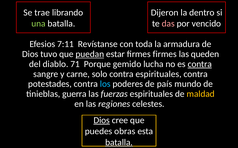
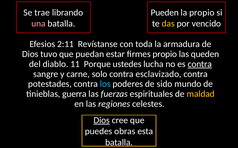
Dijeron: Dijeron -> Pueden (165, 13)
la dentro: dentro -> propio (202, 13)
una colour: light green -> pink (38, 24)
das colour: pink -> yellow (168, 24)
7:11: 7:11 -> 2:11 (66, 44)
puedan underline: present -> none (90, 54)
firmes firmes: firmes -> propio (165, 54)
71: 71 -> 11 (75, 64)
gemido: gemido -> ustedes (127, 64)
contra espirituales: espirituales -> esclavizado (158, 74)
país: país -> sido (165, 84)
batalla underline: present -> none (119, 143)
